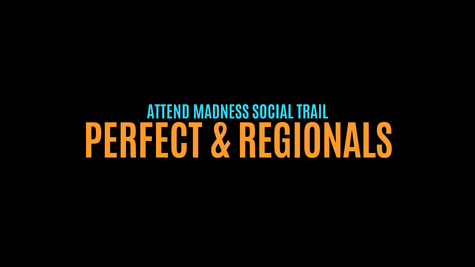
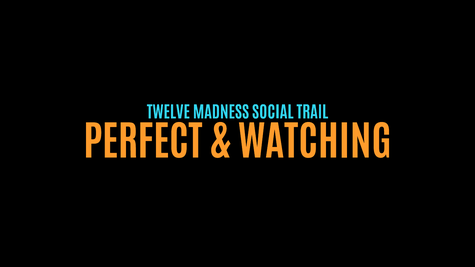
ATTEND: ATTEND -> TWELVE (168, 113)
REGIONALS: REGIONALS -> WATCHING (315, 144)
